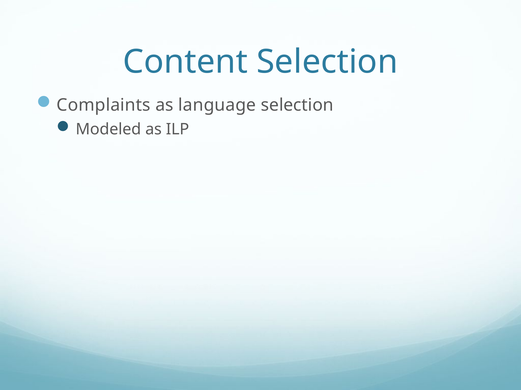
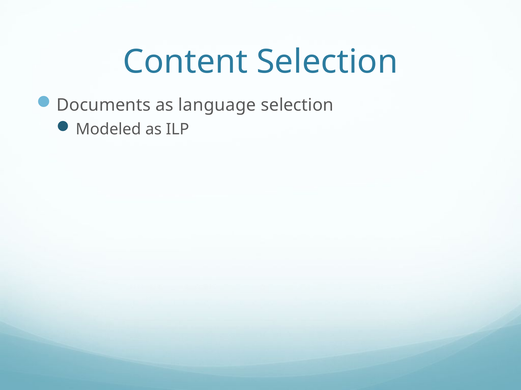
Complaints: Complaints -> Documents (104, 105)
